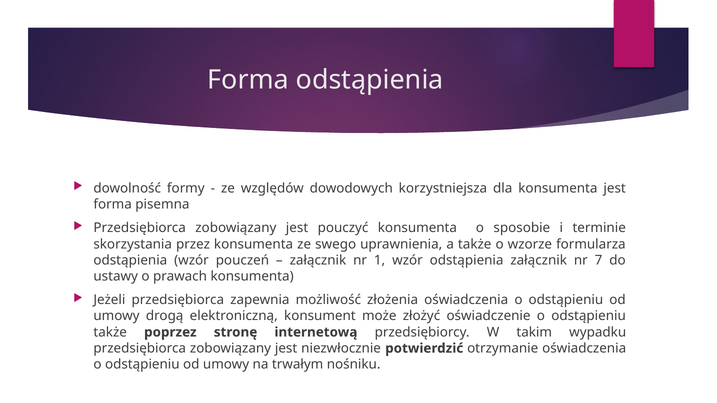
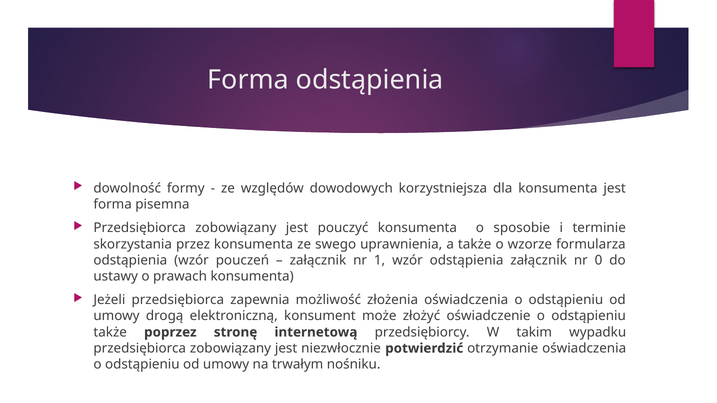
7: 7 -> 0 (599, 260)
